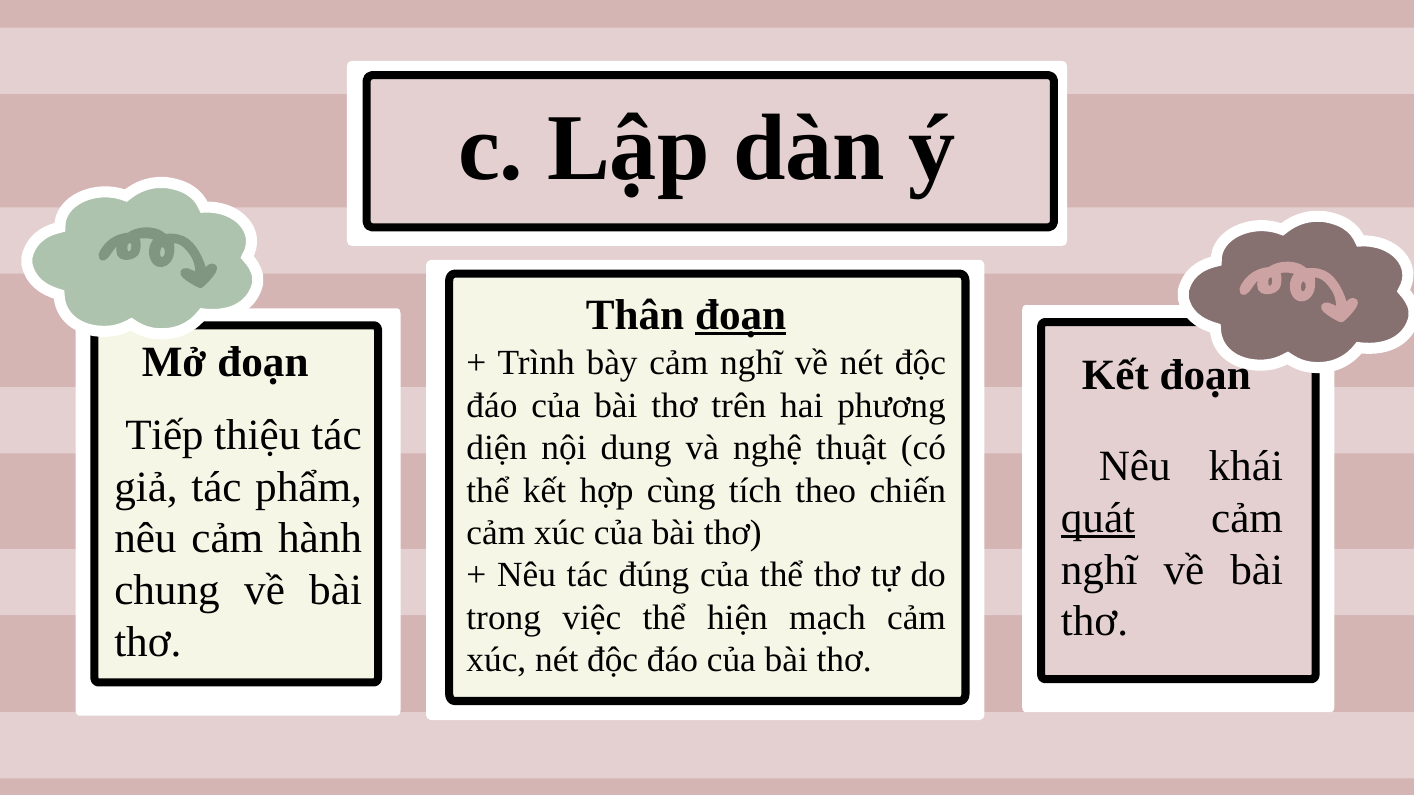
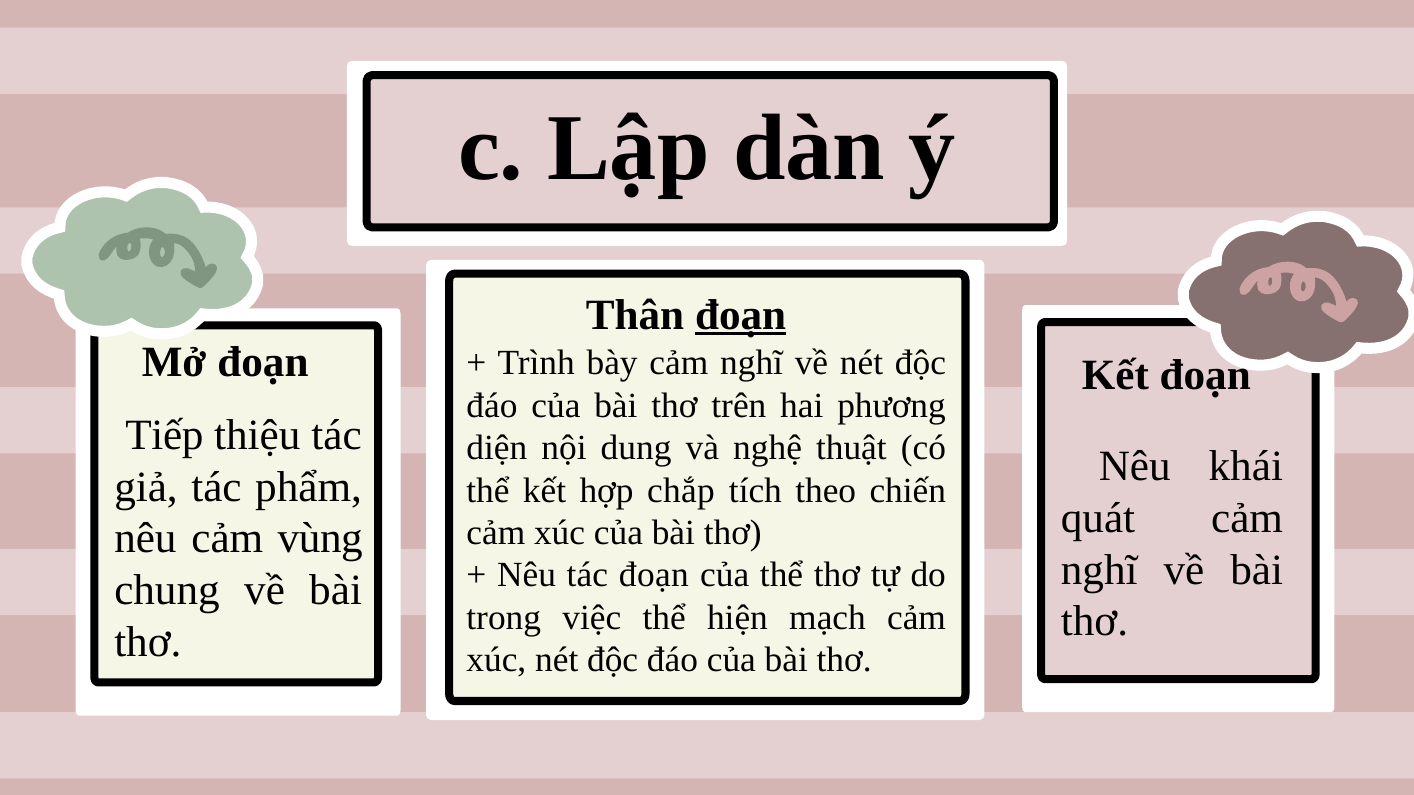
cùng: cùng -> chắp (681, 491)
quát underline: present -> none (1098, 518)
hành: hành -> vùng (320, 539)
tác đúng: đúng -> đoạn (654, 575)
